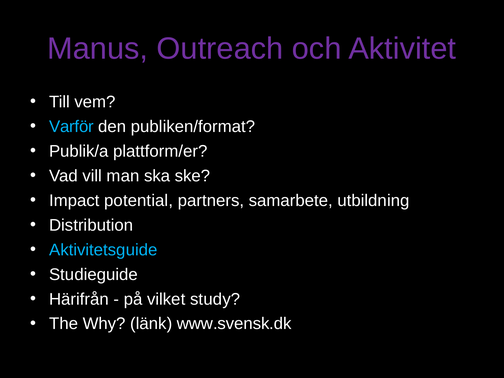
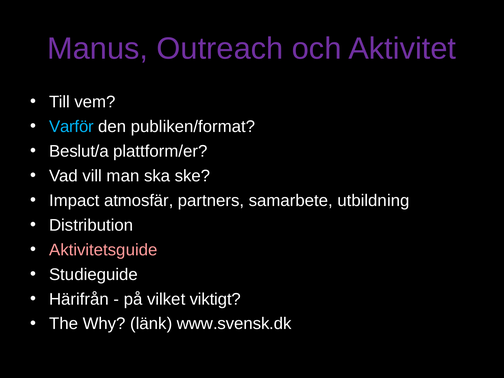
Publik/a: Publik/a -> Beslut/a (79, 151)
potential: potential -> atmosfär (139, 201)
Aktivitetsguide colour: light blue -> pink (103, 250)
study: study -> viktigt (215, 299)
